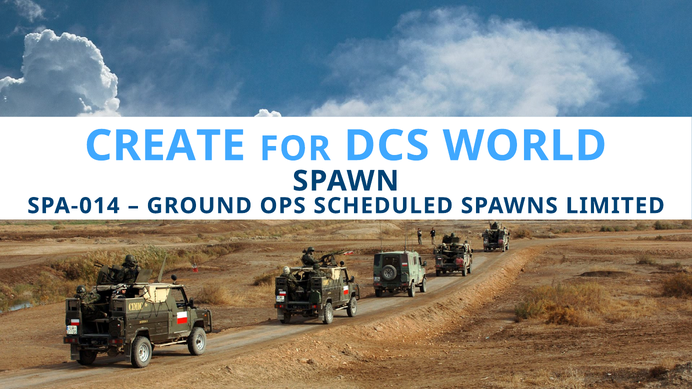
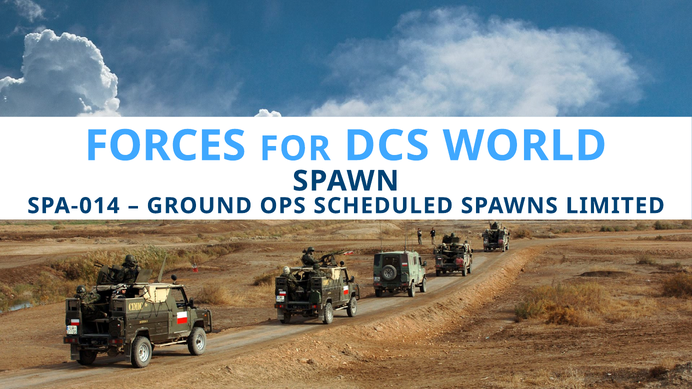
CREATE: CREATE -> FORCES (165, 146)
